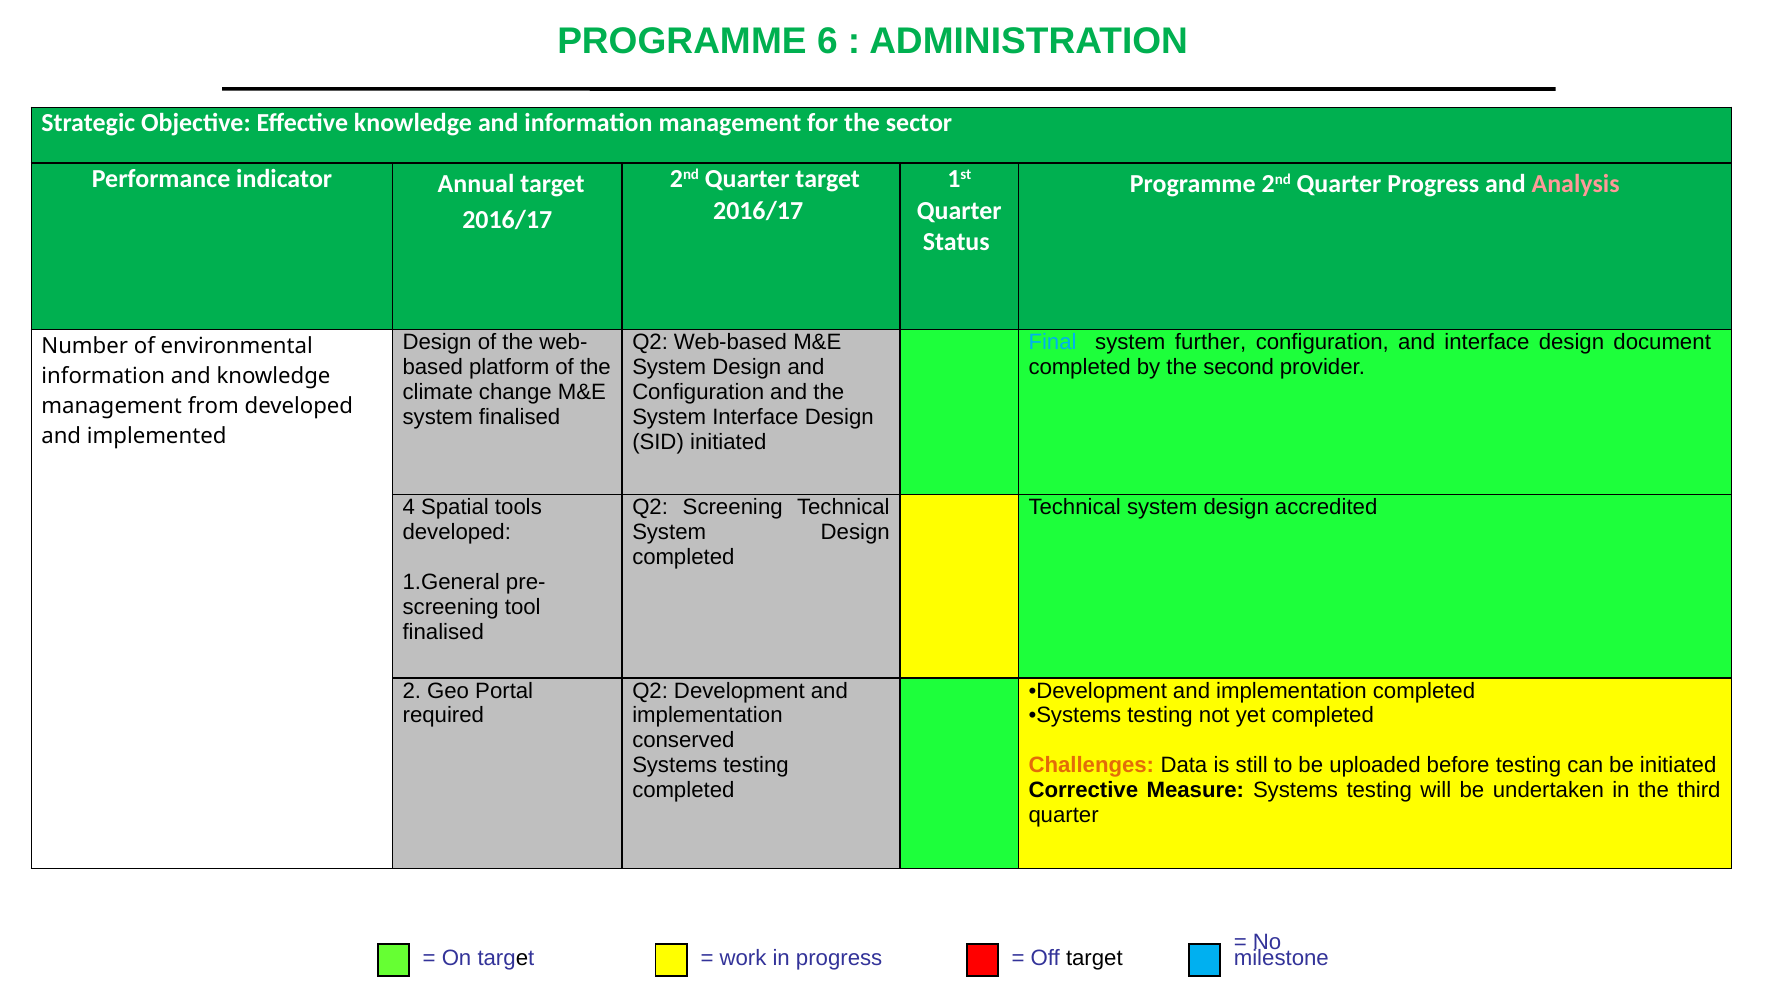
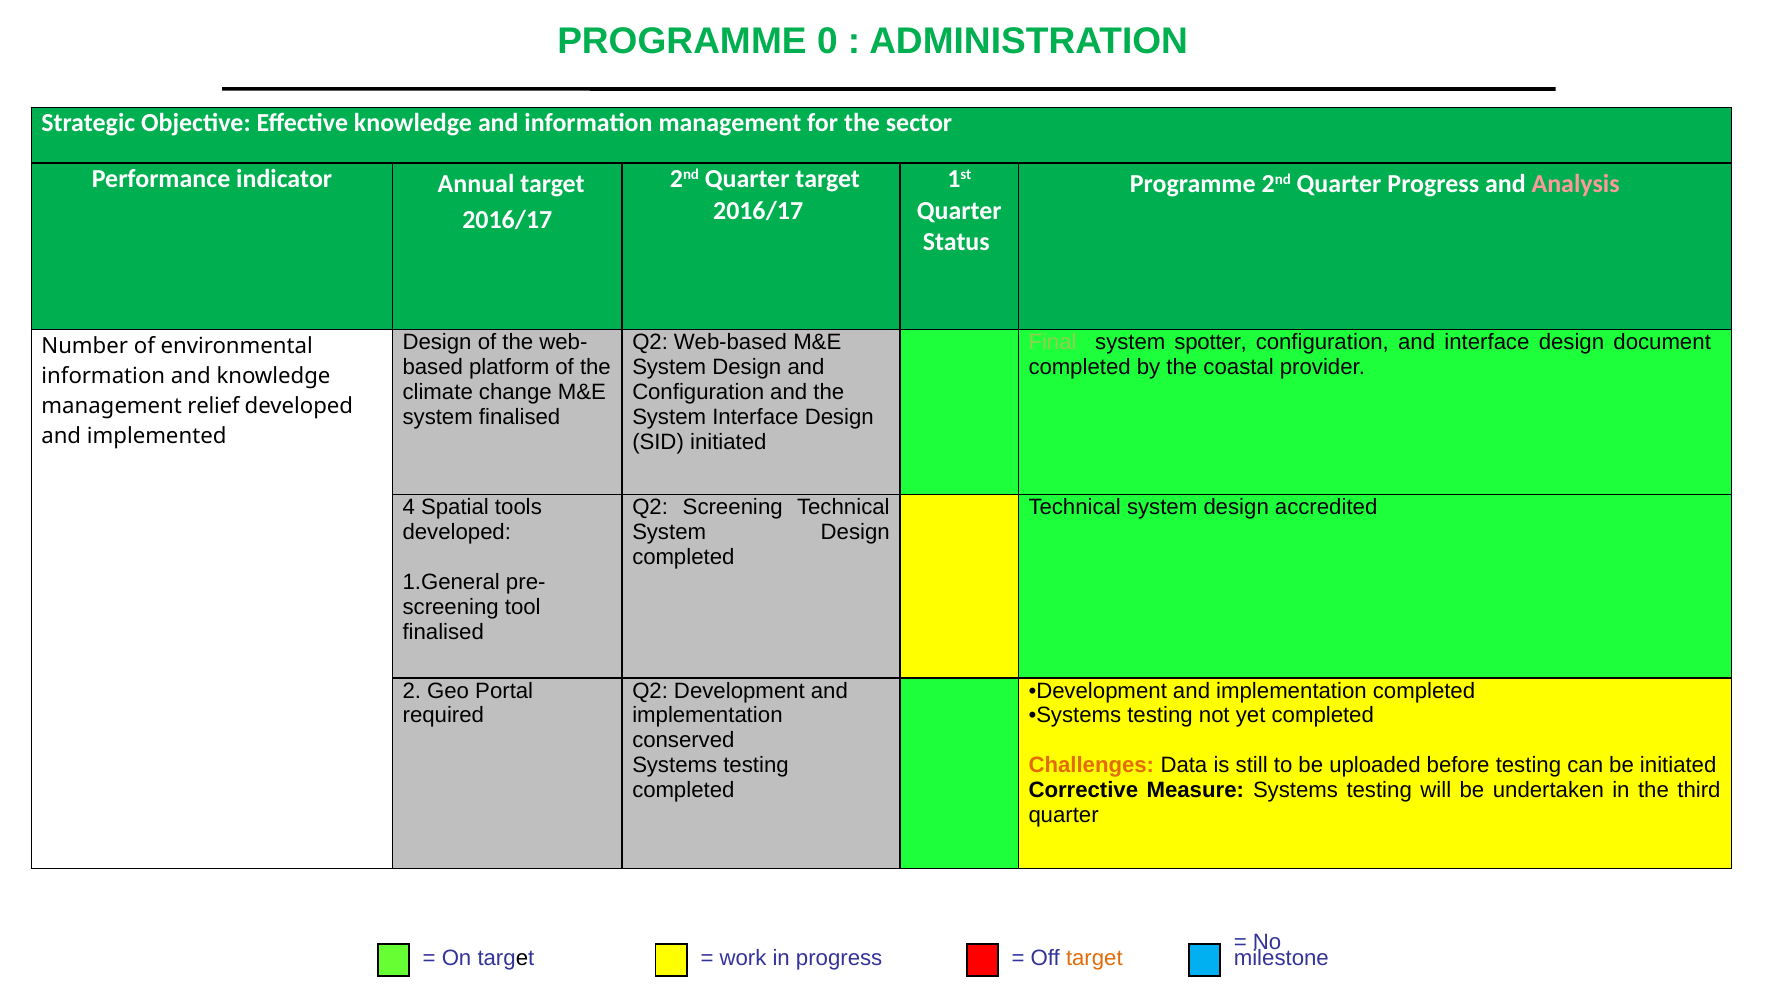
6: 6 -> 0 (827, 41)
Final colour: light blue -> light green (1053, 342)
further: further -> spotter (1211, 342)
second: second -> coastal (1239, 367)
from: from -> relief (213, 406)
target colour: black -> orange (1094, 959)
